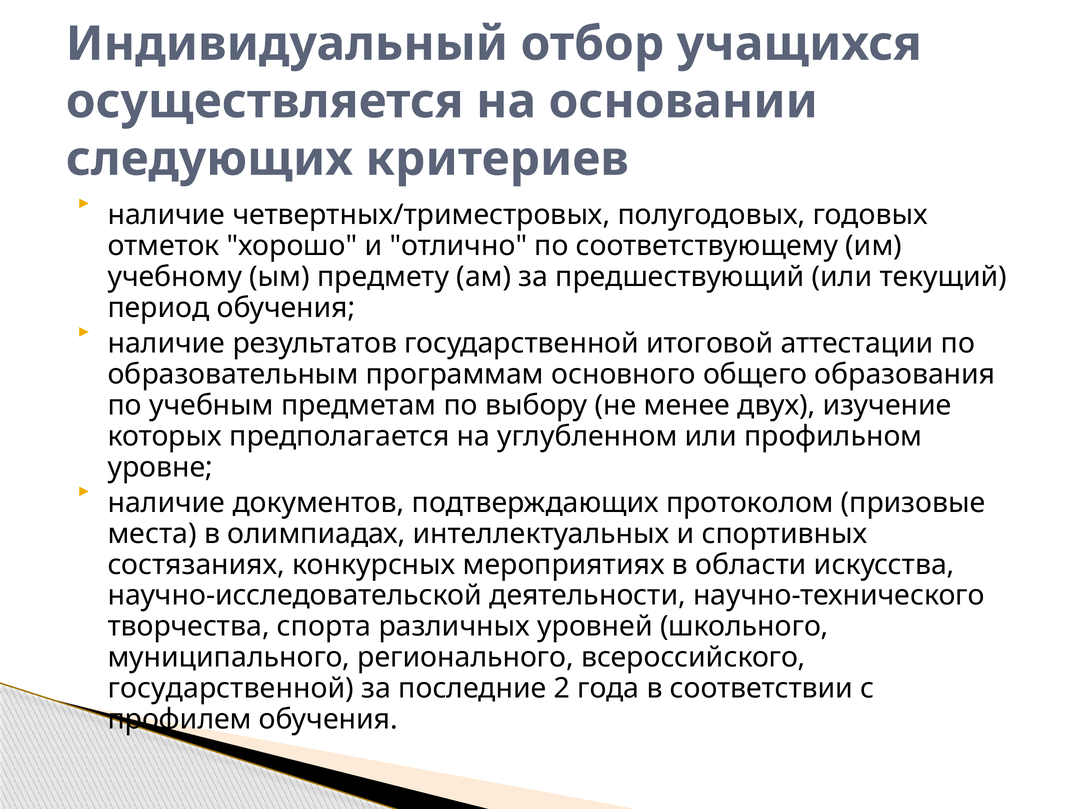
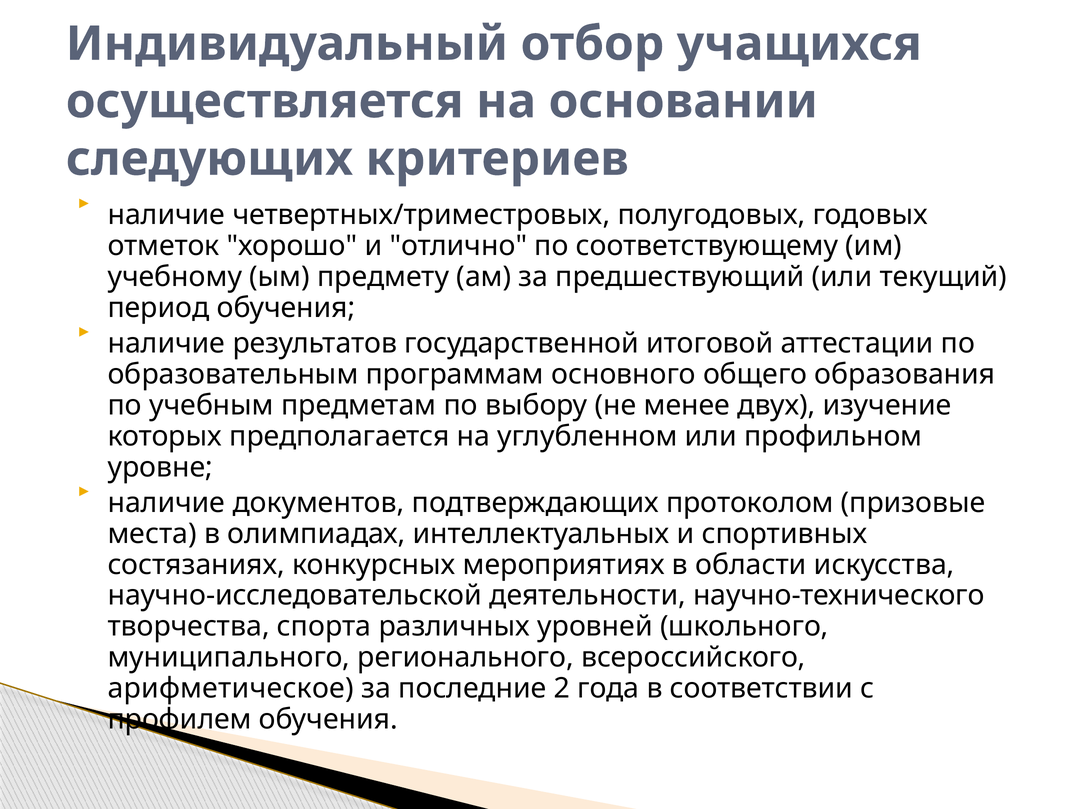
государственной: государственной -> арифметическое (231, 689)
